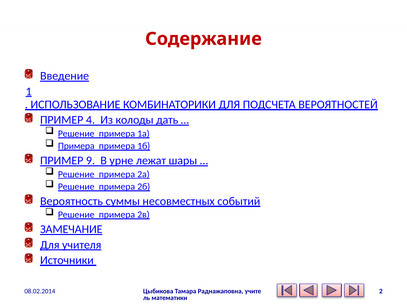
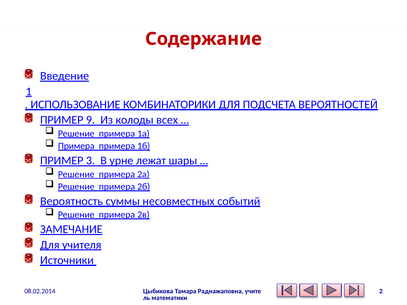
4: 4 -> 9 (90, 120)
дать: дать -> всех (167, 120)
9: 9 -> 3 (90, 161)
